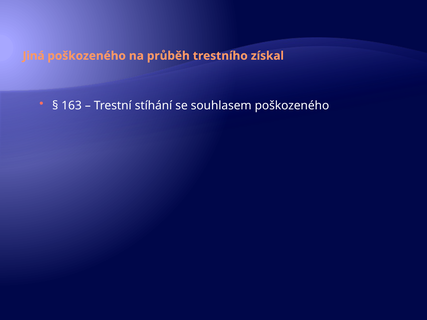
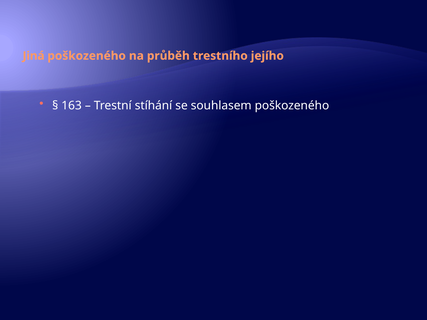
získal: získal -> jejího (267, 56)
